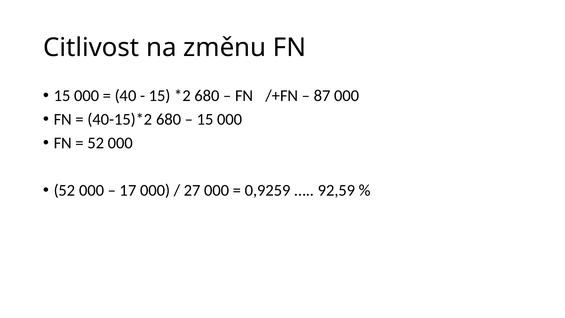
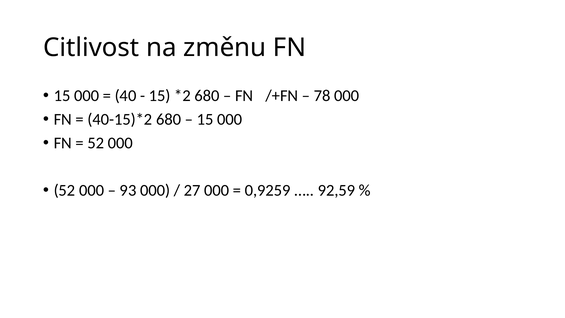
87: 87 -> 78 (322, 96)
17: 17 -> 93 (128, 190)
